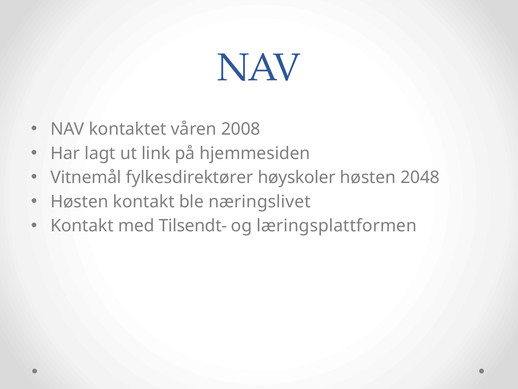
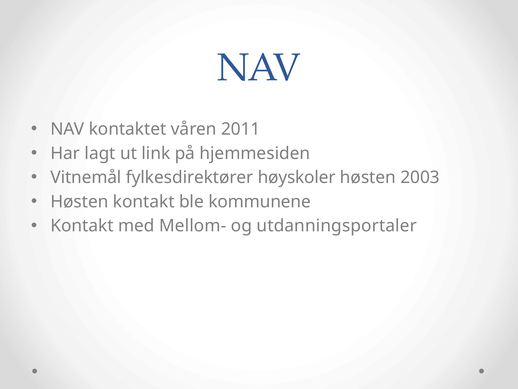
2008: 2008 -> 2011 (241, 129)
2048: 2048 -> 2003 (420, 177)
næringslivet: næringslivet -> kommunene (260, 201)
Tilsendt-: Tilsendt- -> Mellom- (193, 226)
læringsplattformen: læringsplattformen -> utdanningsportaler (337, 226)
